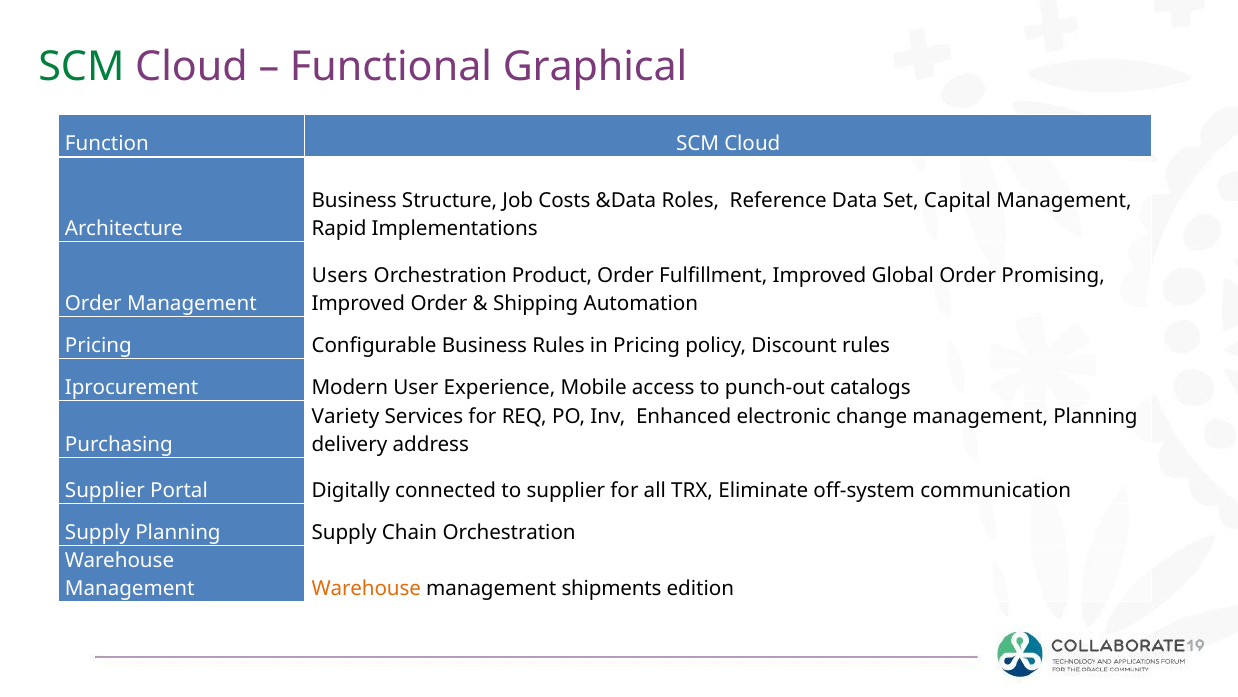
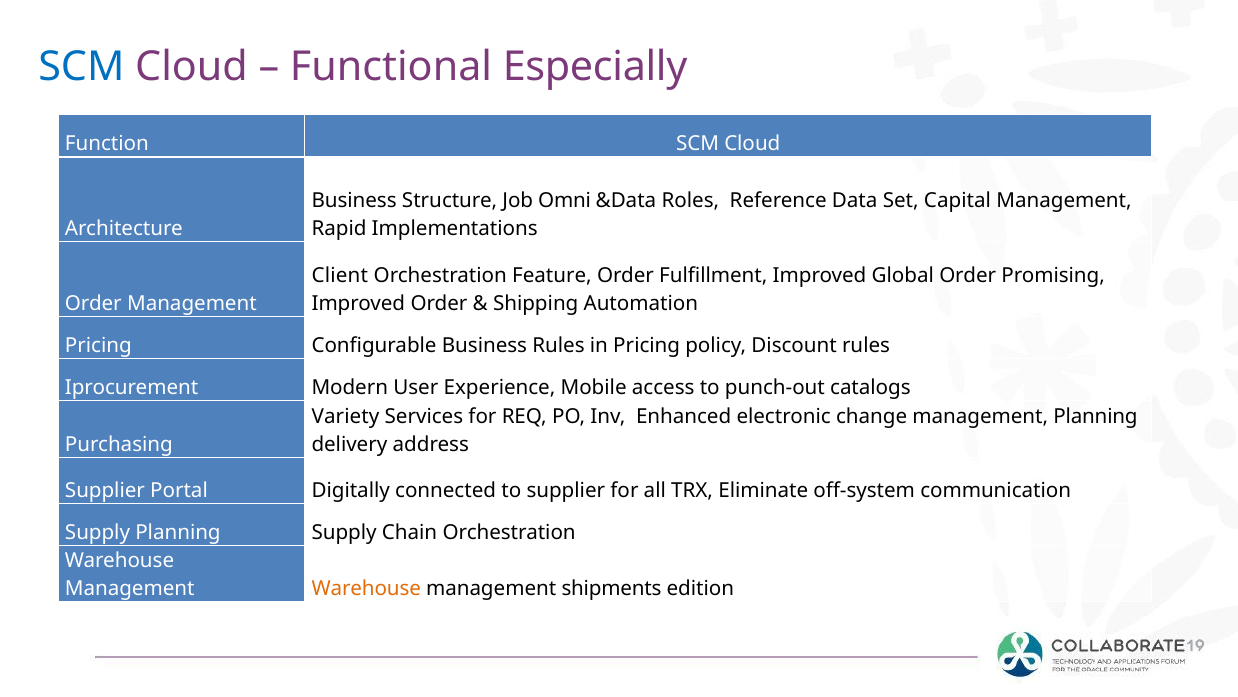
SCM colour: green -> blue (81, 67)
Graphical: Graphical -> Especially (595, 67)
Costs: Costs -> Omni (565, 201)
Users: Users -> Client (340, 275)
Product: Product -> Feature (552, 275)
